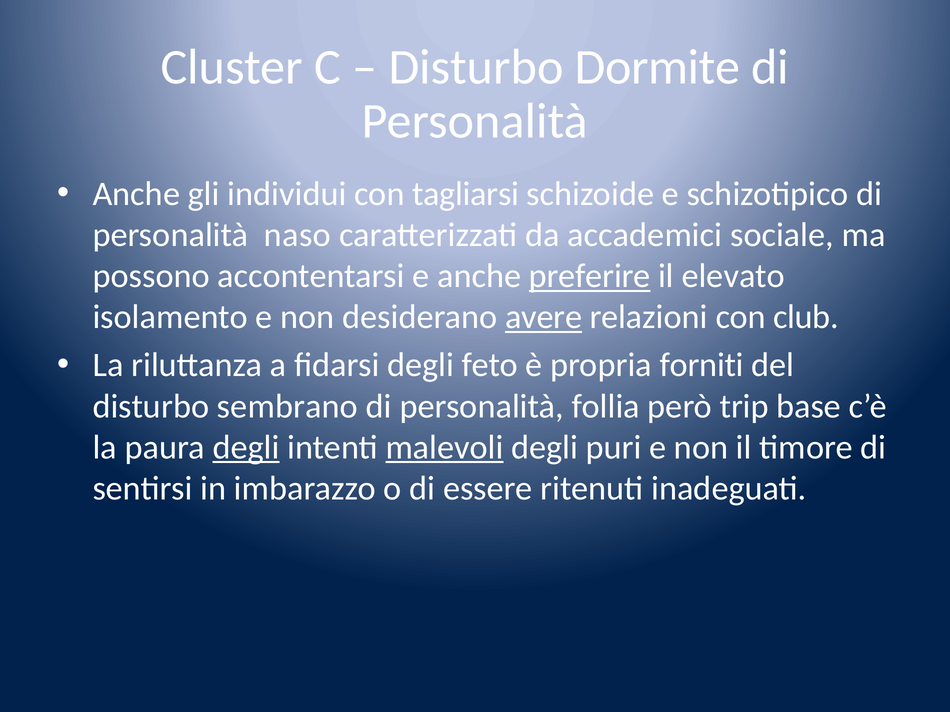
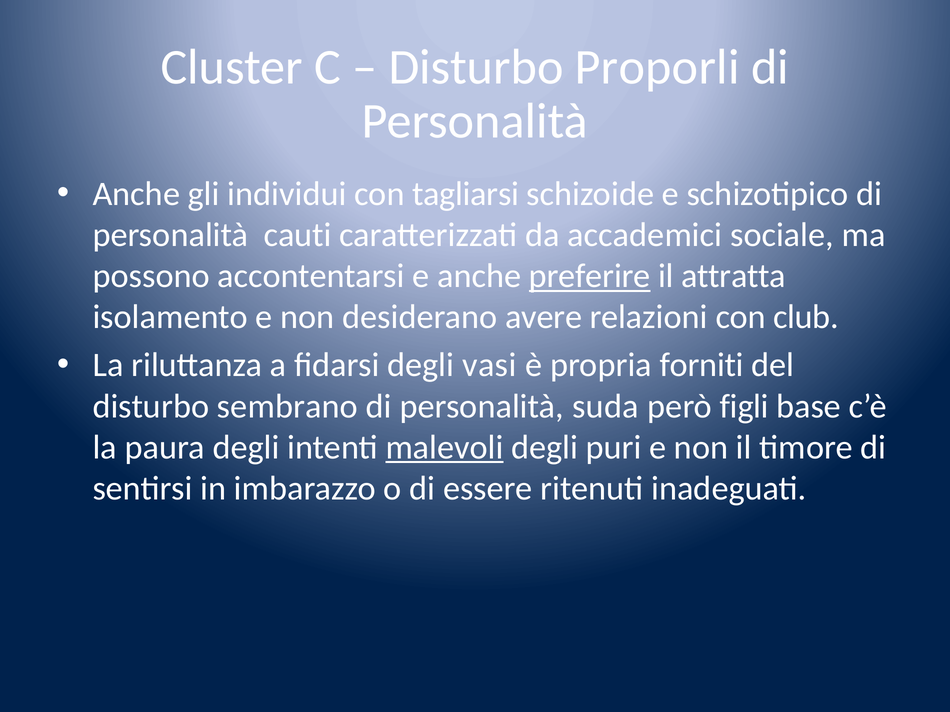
Dormite: Dormite -> Proporli (657, 67)
naso: naso -> cauti (298, 235)
elevato: elevato -> attratta (733, 276)
avere underline: present -> none (544, 317)
feto: feto -> vasi (489, 365)
follia: follia -> suda (605, 407)
trip: trip -> figli (744, 407)
degli underline: present -> none (246, 448)
